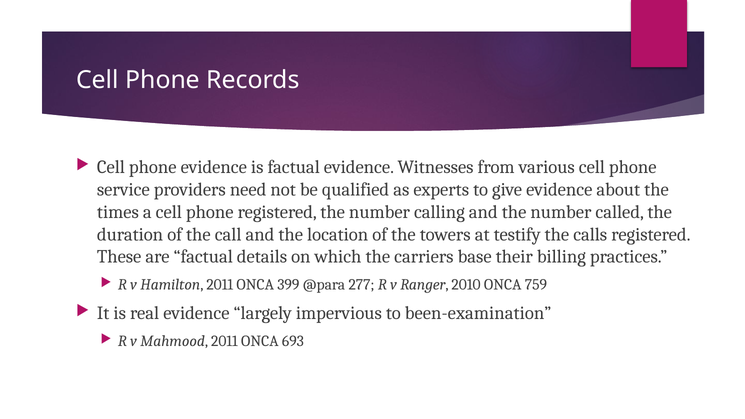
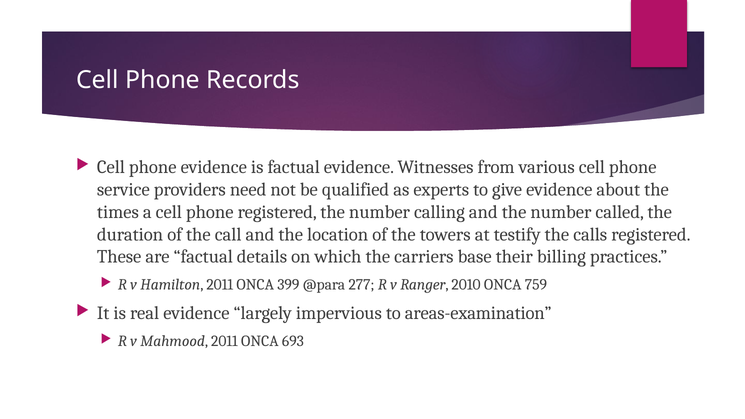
been-examination: been-examination -> areas-examination (478, 313)
